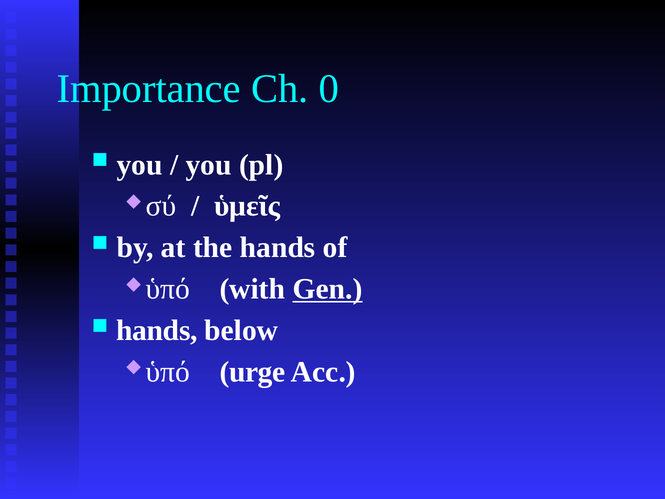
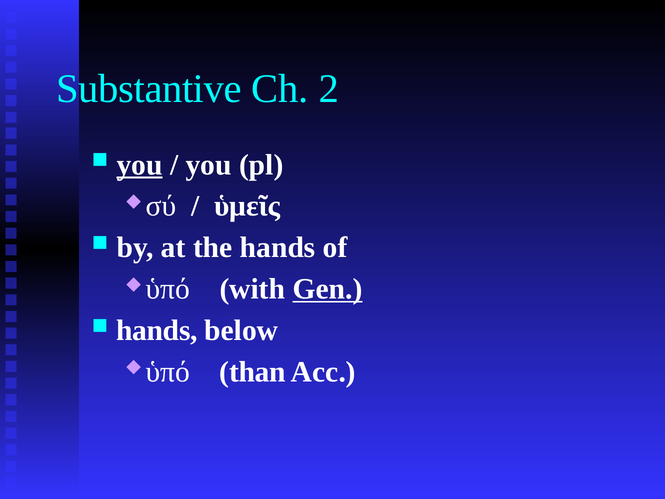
Importance: Importance -> Substantive (149, 89)
0: 0 -> 2 (329, 89)
you underline: none -> present (140, 165)
urge: urge -> than (253, 372)
